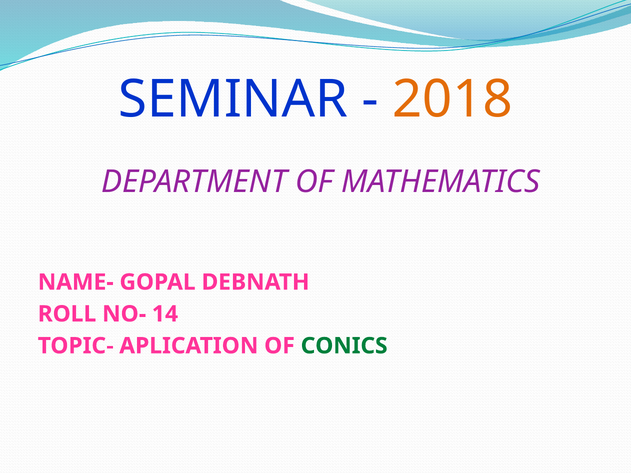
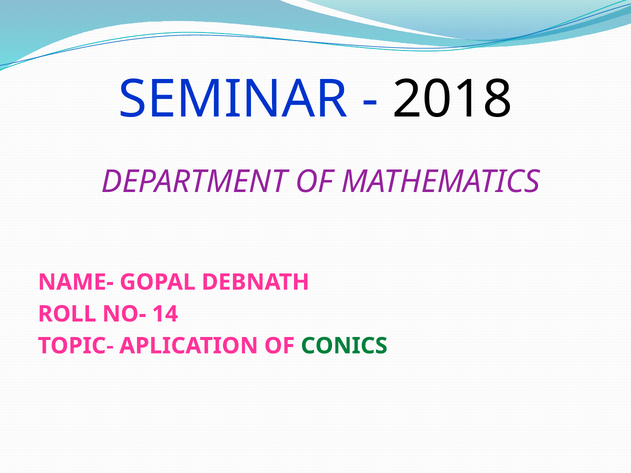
2018 colour: orange -> black (453, 100)
